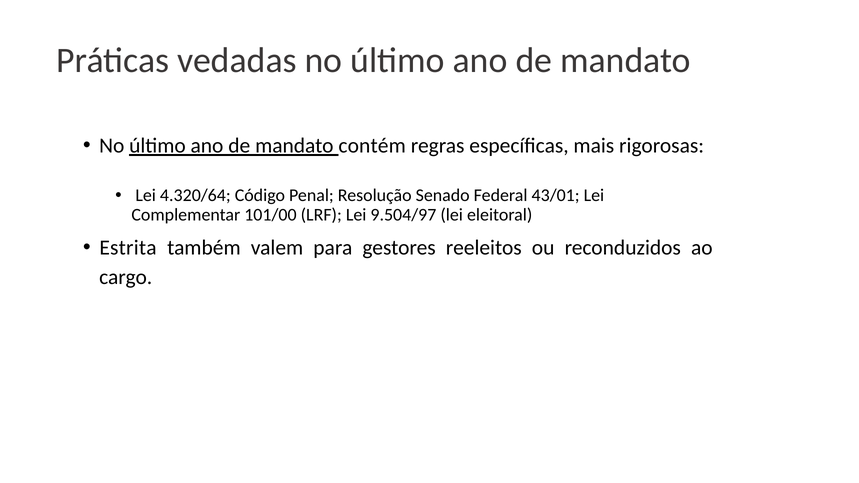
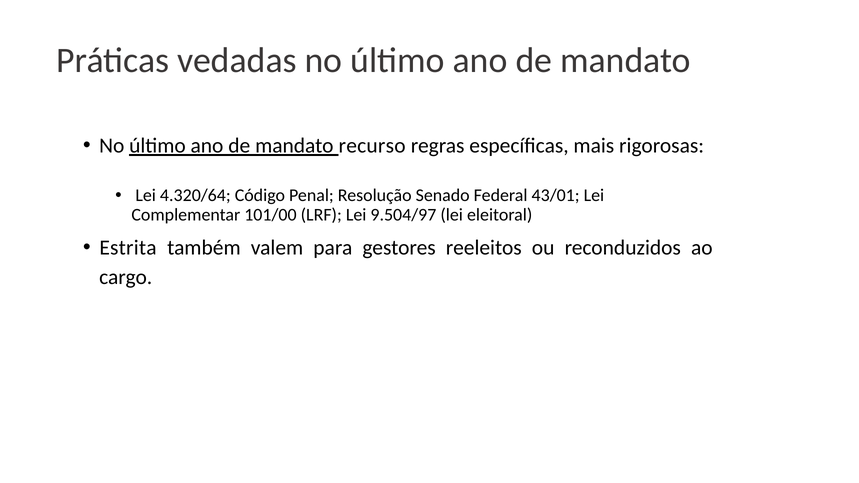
contém: contém -> recurso (372, 146)
